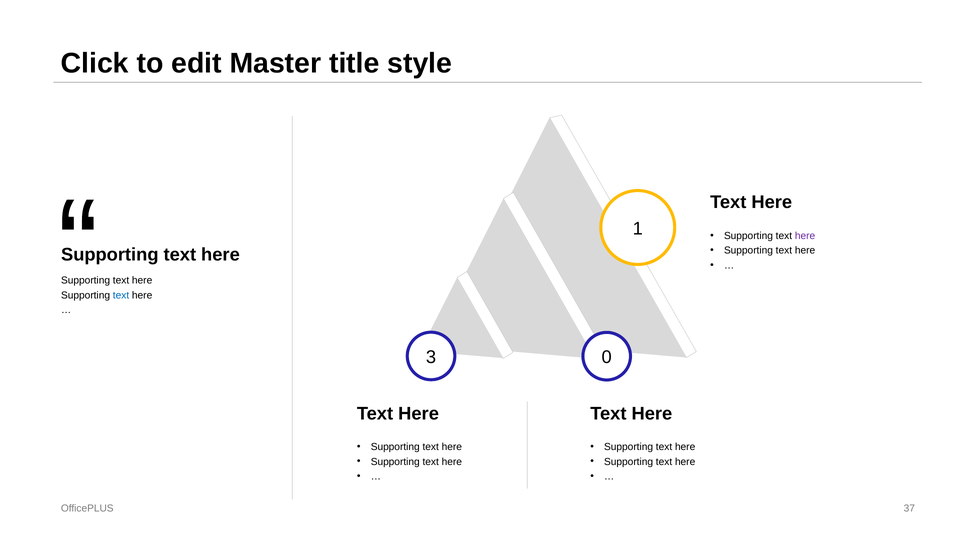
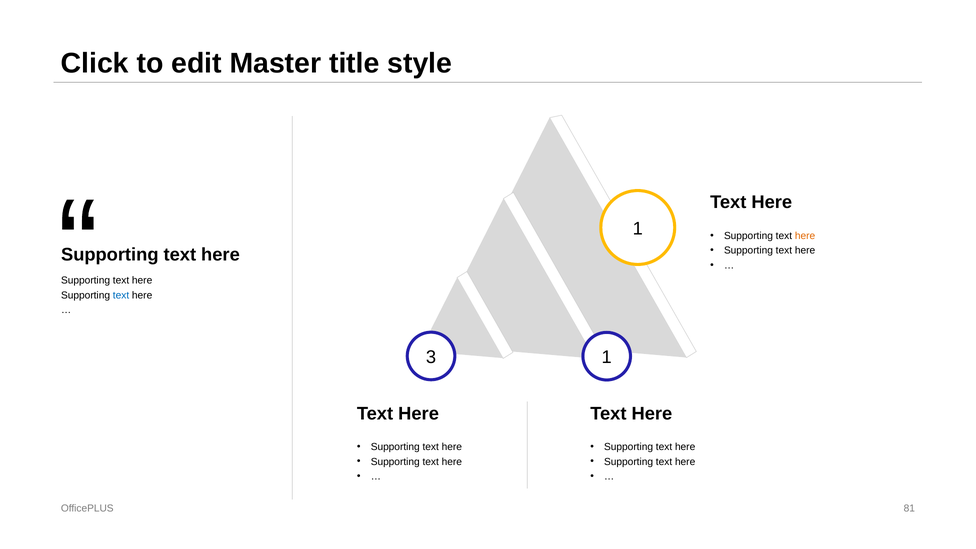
here colour: purple -> orange (805, 236)
3 0: 0 -> 1 (607, 357)
37: 37 -> 81 (909, 509)
